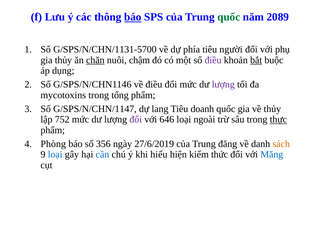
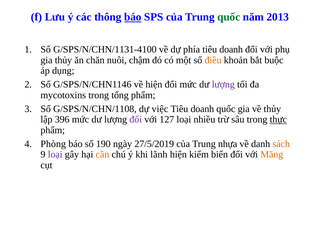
2089: 2089 -> 2013 (278, 17)
G/SPS/N/CHN/1131-5700: G/SPS/N/CHN/1131-5700 -> G/SPS/N/CHN/1131-4100 (105, 49)
người: người -> doanh (231, 49)
chăn underline: present -> none (95, 60)
điều colour: purple -> orange (213, 60)
bắt underline: present -> none (256, 60)
về điều: điều -> hiện (154, 84)
G/SPS/N/CHN/1147: G/SPS/N/CHN/1147 -> G/SPS/N/CHN/1108 (95, 109)
lang: lang -> việc (160, 109)
752: 752 -> 396 (62, 120)
646: 646 -> 127 (167, 120)
ngoài: ngoài -> nhiều (204, 120)
356: 356 -> 190 (103, 144)
27/6/2019: 27/6/2019 -> 27/5/2019 (154, 144)
đăng: đăng -> nhựa (228, 144)
loại colour: blue -> purple (55, 155)
cần colour: blue -> orange (102, 155)
hiểu: hiểu -> lãnh (159, 155)
thức: thức -> biến (220, 155)
Măng colour: blue -> orange (272, 155)
